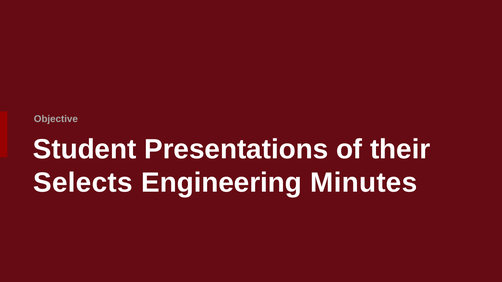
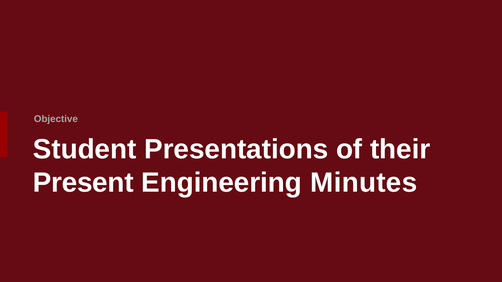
Selects: Selects -> Present (83, 183)
